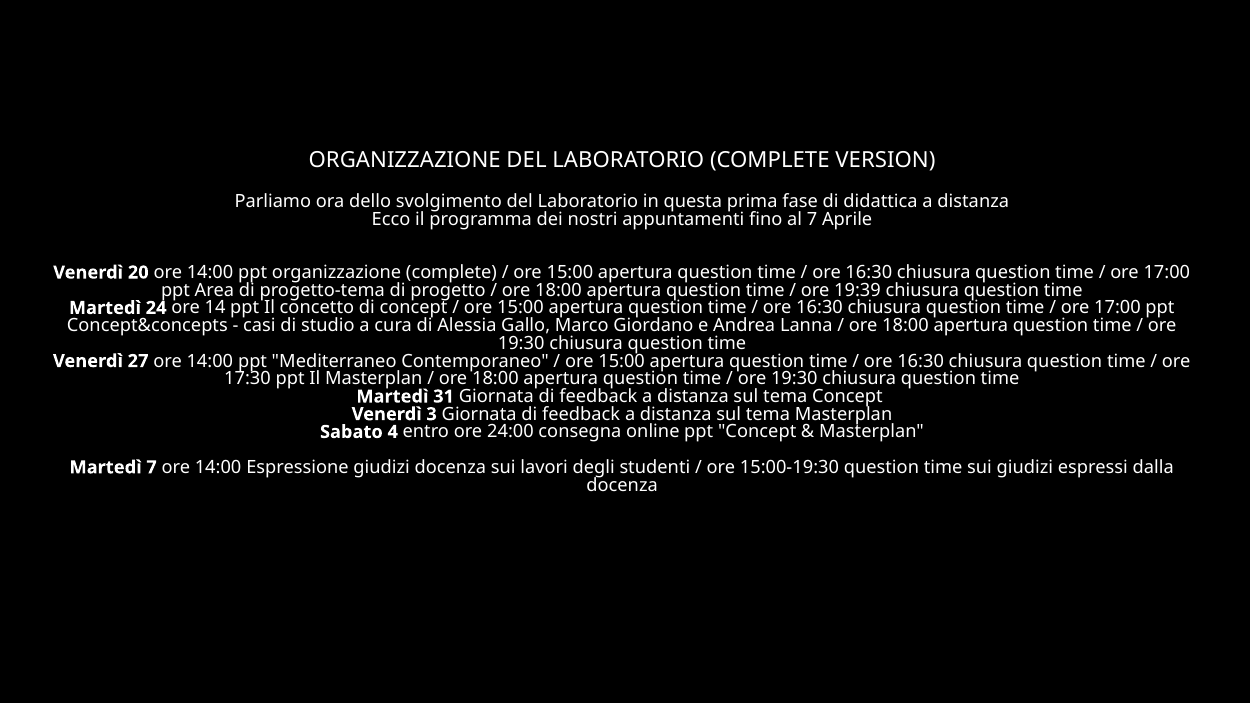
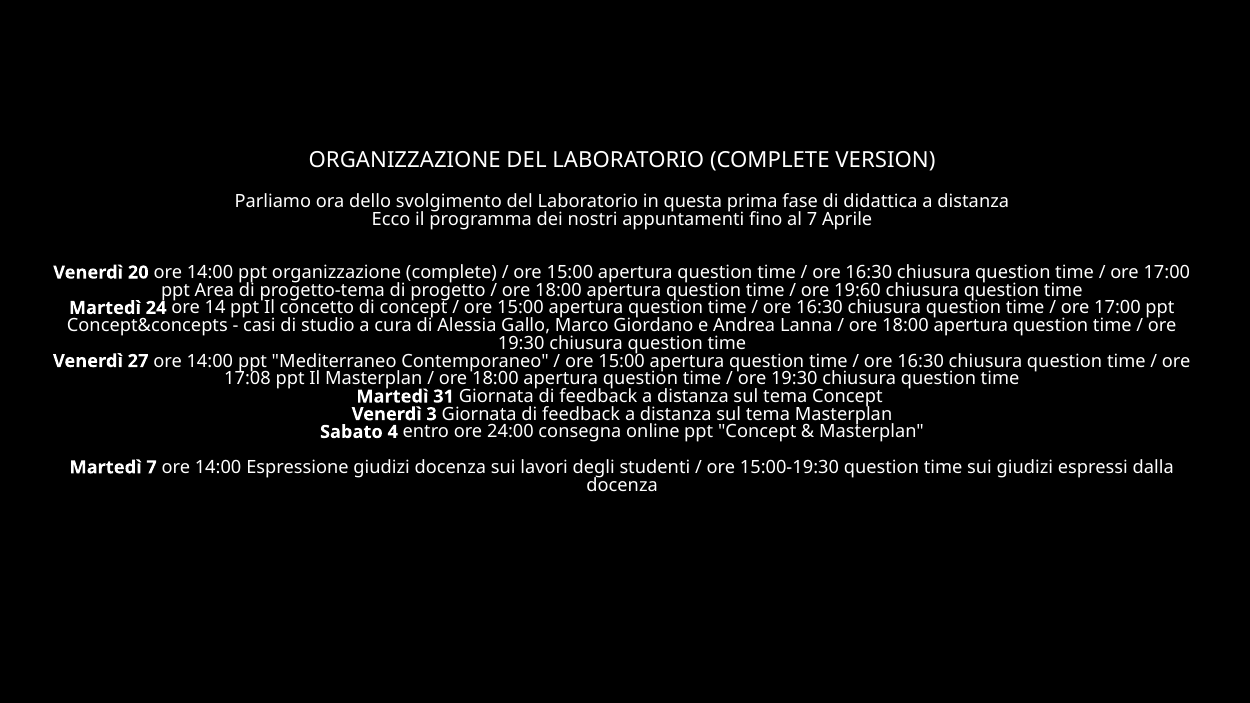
19:39: 19:39 -> 19:60 (857, 290)
17:30: 17:30 -> 17:08 (248, 379)
